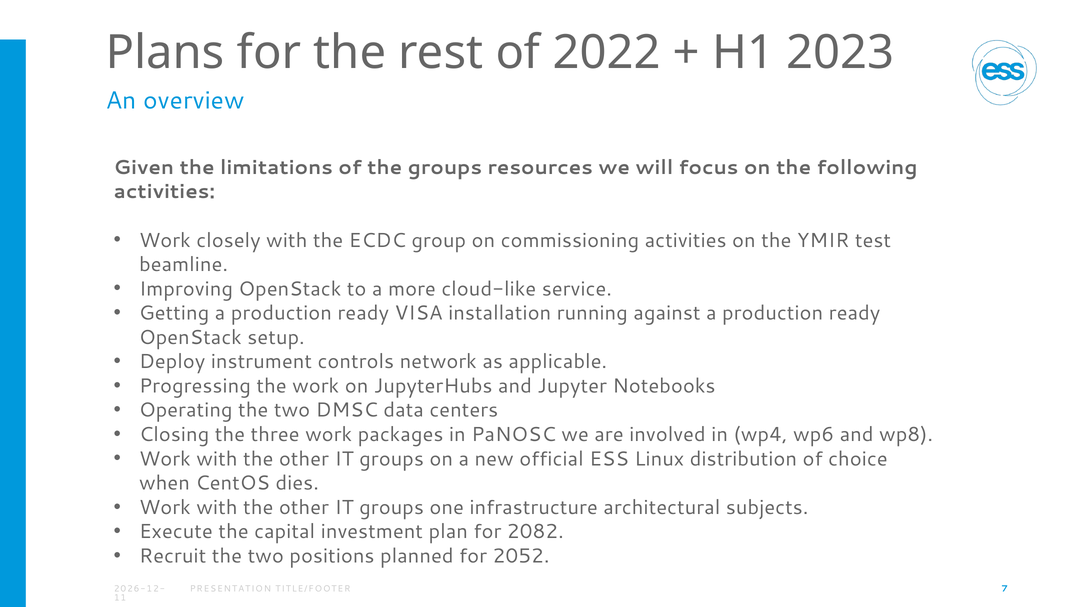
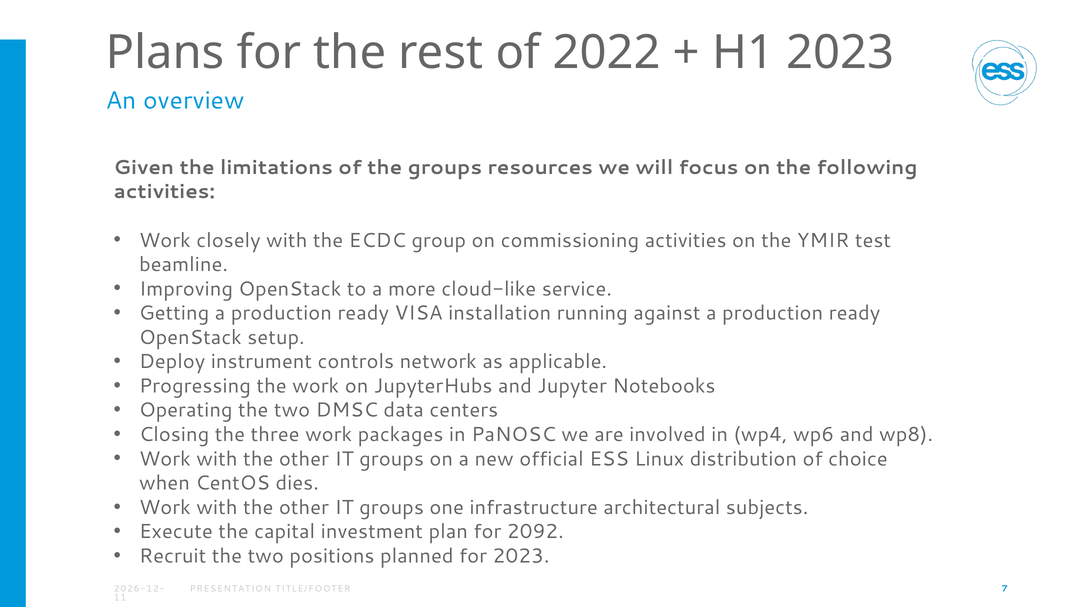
2082: 2082 -> 2092 (535, 532)
for 2052: 2052 -> 2023 (521, 556)
